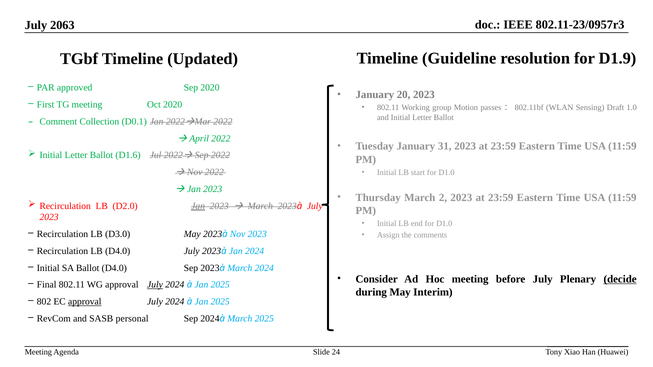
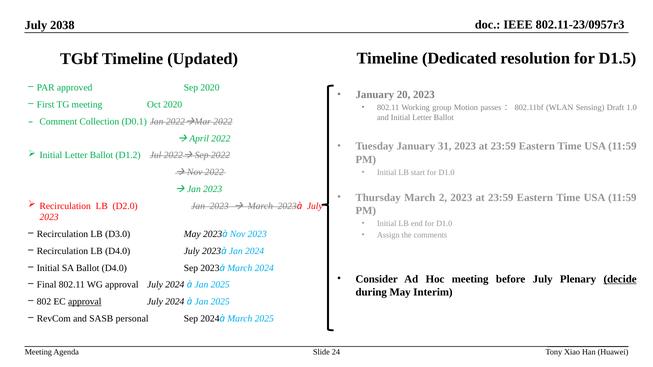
2063: 2063 -> 2038 (62, 25)
Guideline: Guideline -> Dedicated (459, 58)
D1.9: D1.9 -> D1.5 (617, 58)
D1.6: D1.6 -> D1.2 (128, 155)
Jan underline: present -> none (198, 206)
July underline: present -> none (155, 285)
